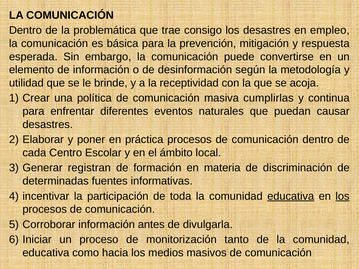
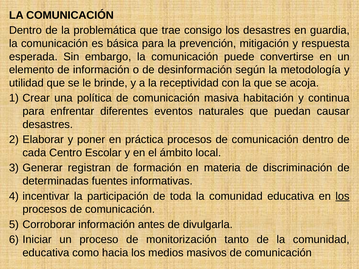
empleo: empleo -> guardia (330, 30)
cumplirlas: cumplirlas -> habitación (268, 98)
educativa underline: present -> none (291, 196)
